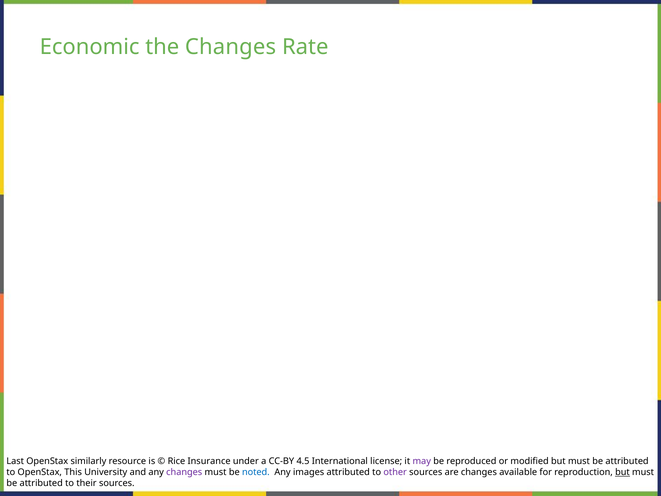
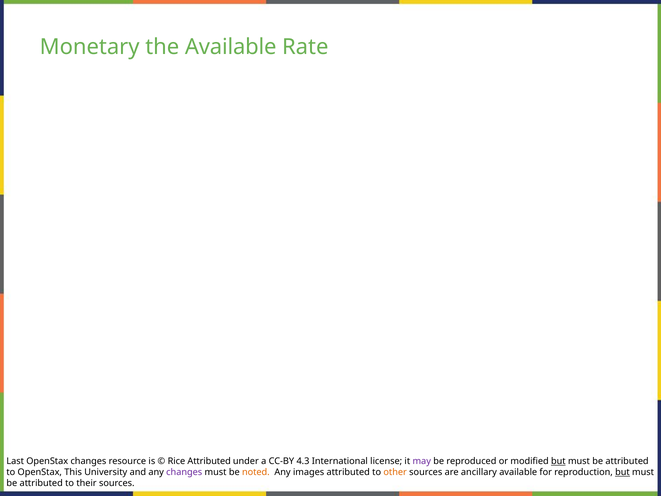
Economic: Economic -> Monetary (90, 47)
the Changes: Changes -> Available (231, 47)
OpenStax similarly: similarly -> changes (88, 461)
Rice Insurance: Insurance -> Attributed (209, 461)
4.5: 4.5 -> 4.3 (303, 461)
but underline: none -> present (558, 461)
noted colour: blue -> orange (256, 472)
other colour: purple -> orange (395, 472)
are changes: changes -> ancillary (479, 472)
